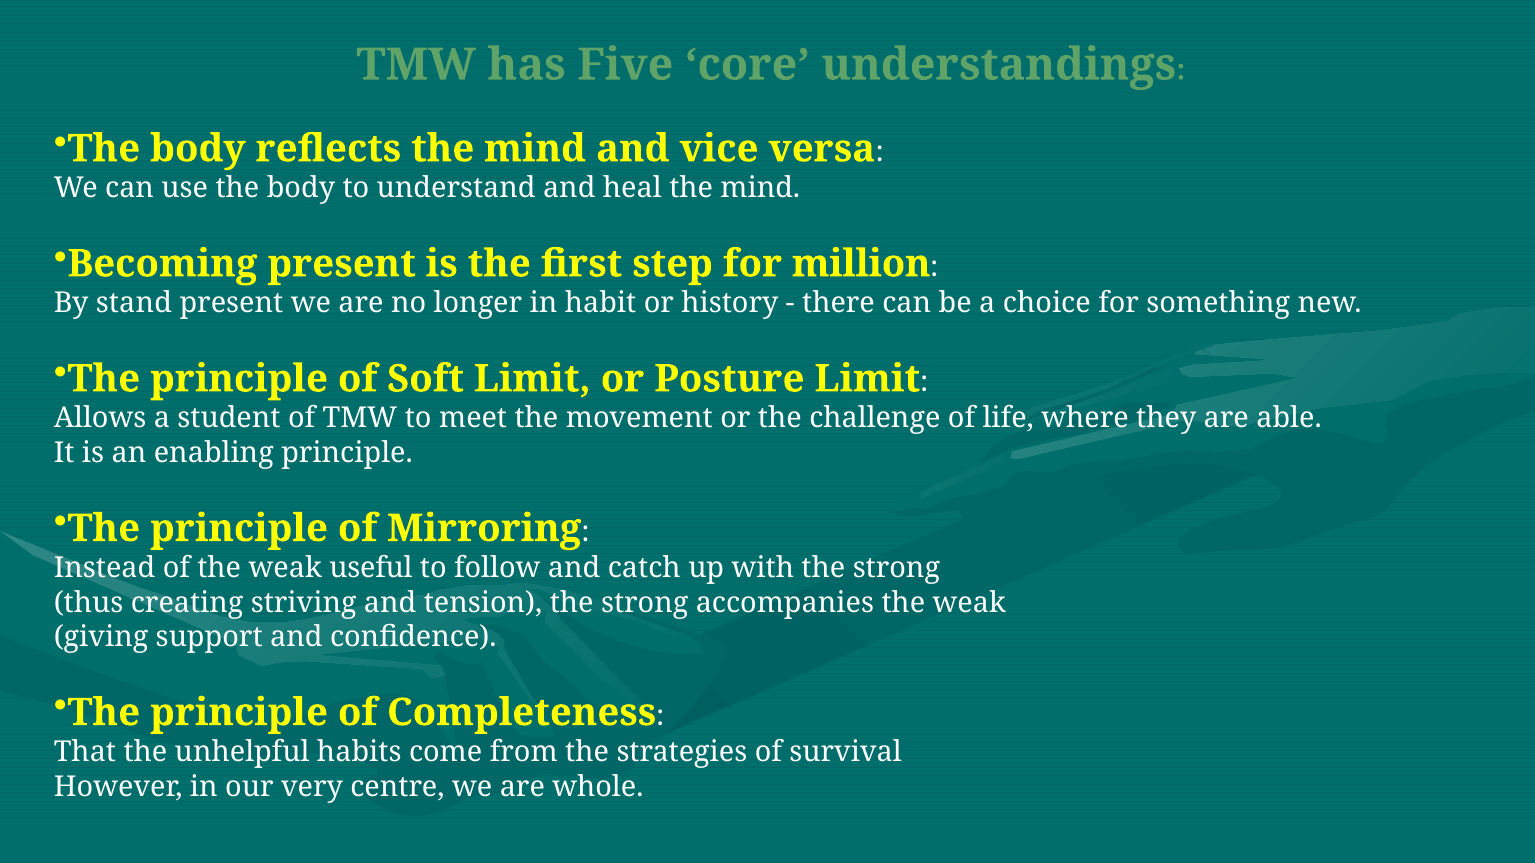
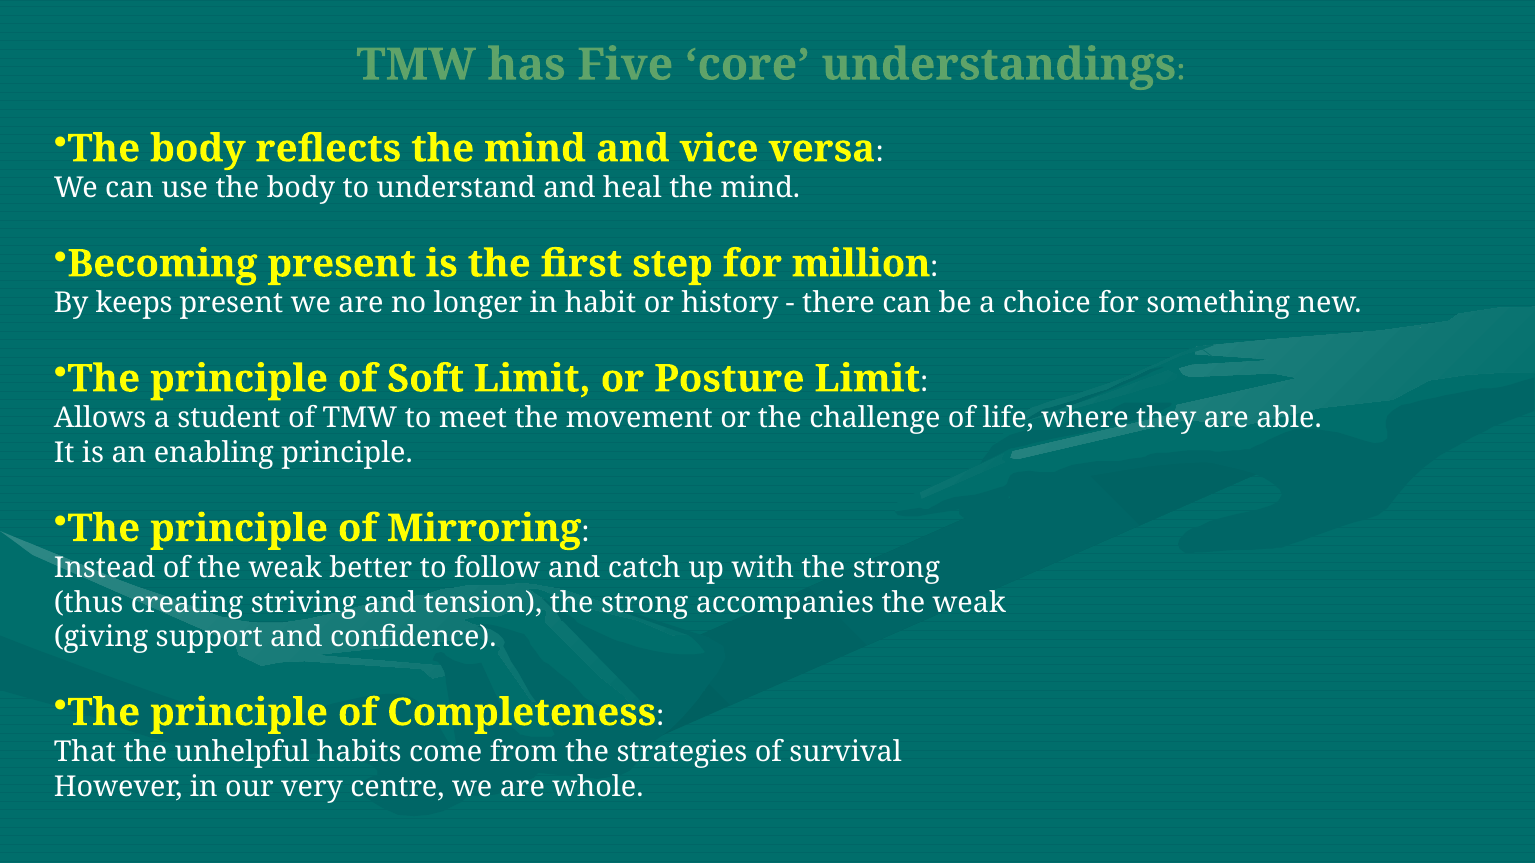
stand: stand -> keeps (134, 304)
useful: useful -> better (371, 568)
